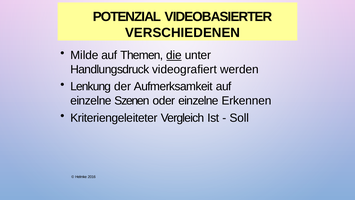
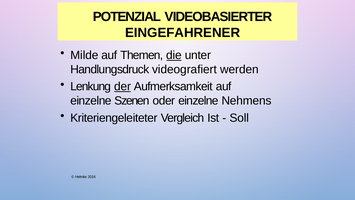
VERSCHIEDENEN: VERSCHIEDENEN -> EINGEFAHRENER (183, 33)
der underline: none -> present (123, 86)
Erkennen: Erkennen -> Nehmens (246, 101)
